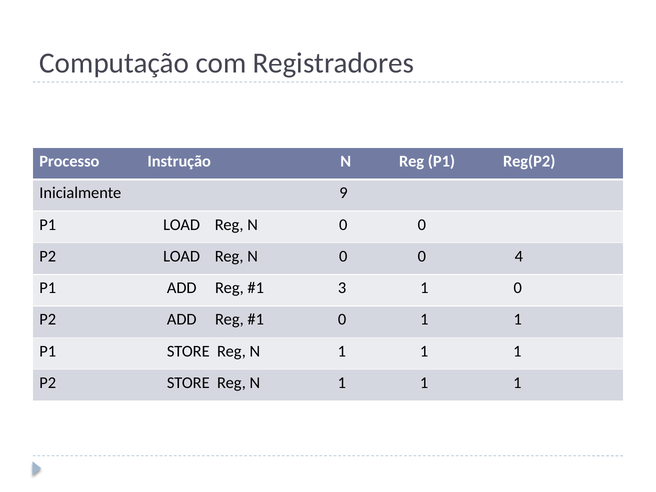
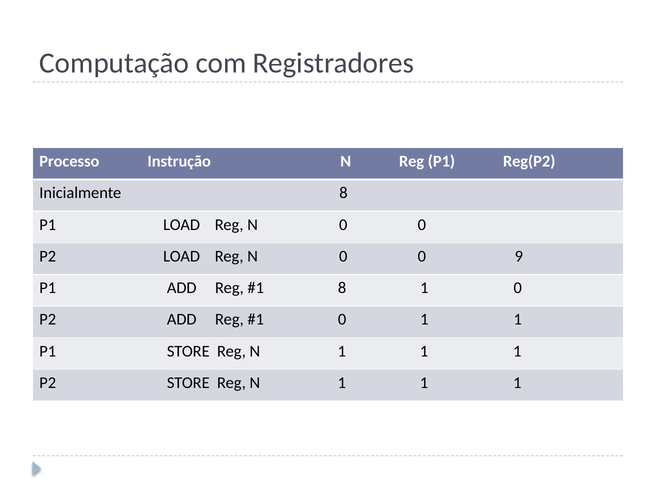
Inicialmente 9: 9 -> 8 (343, 193)
4: 4 -> 9 (519, 256)
3: 3 -> 8 (342, 288)
